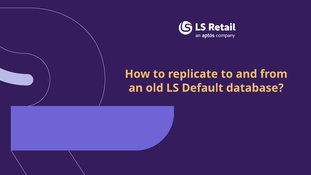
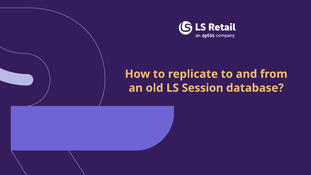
Default: Default -> Session (203, 88)
